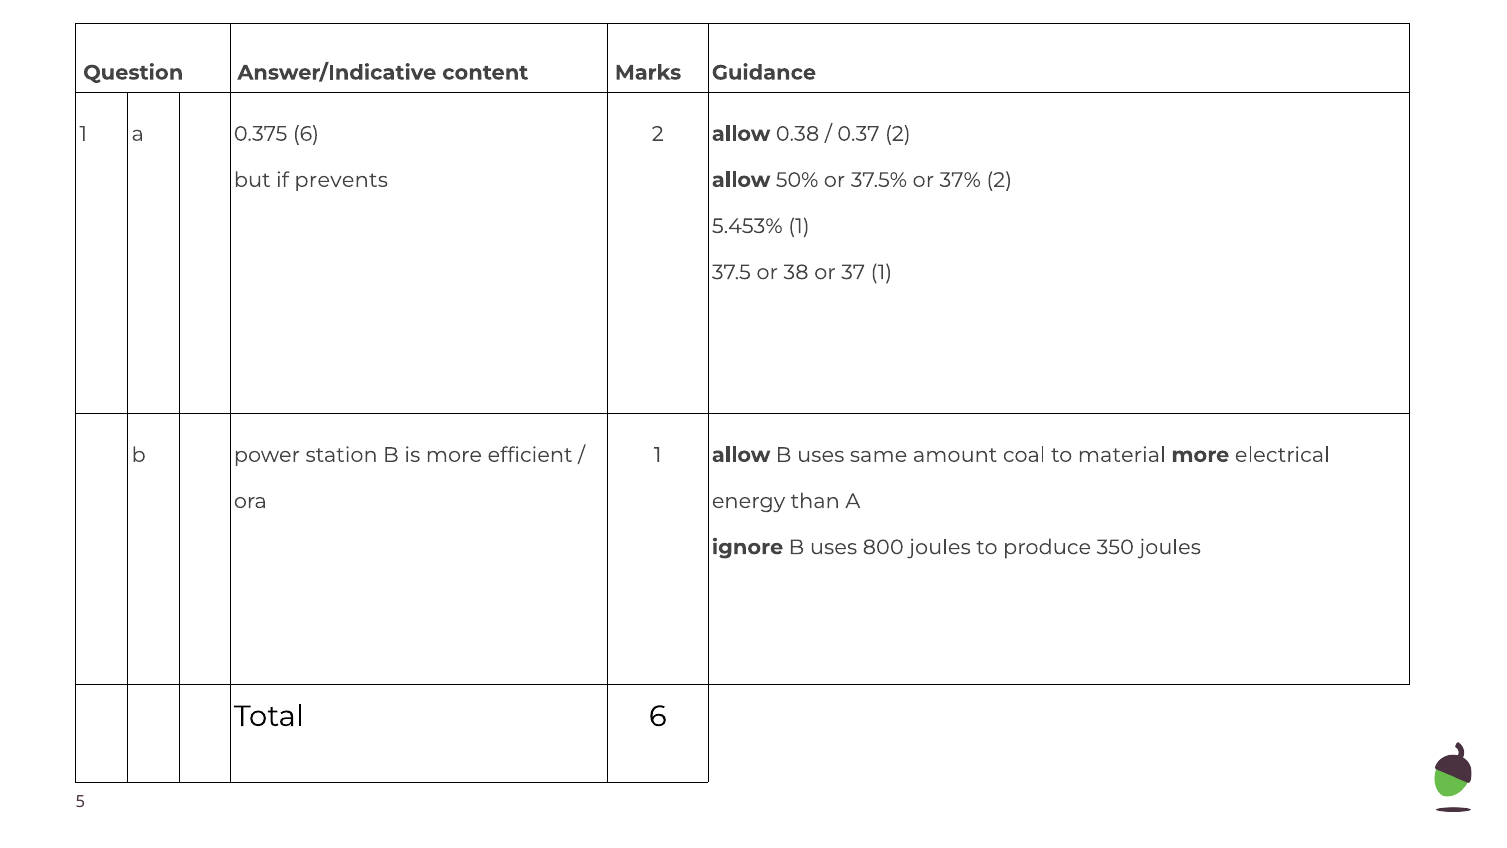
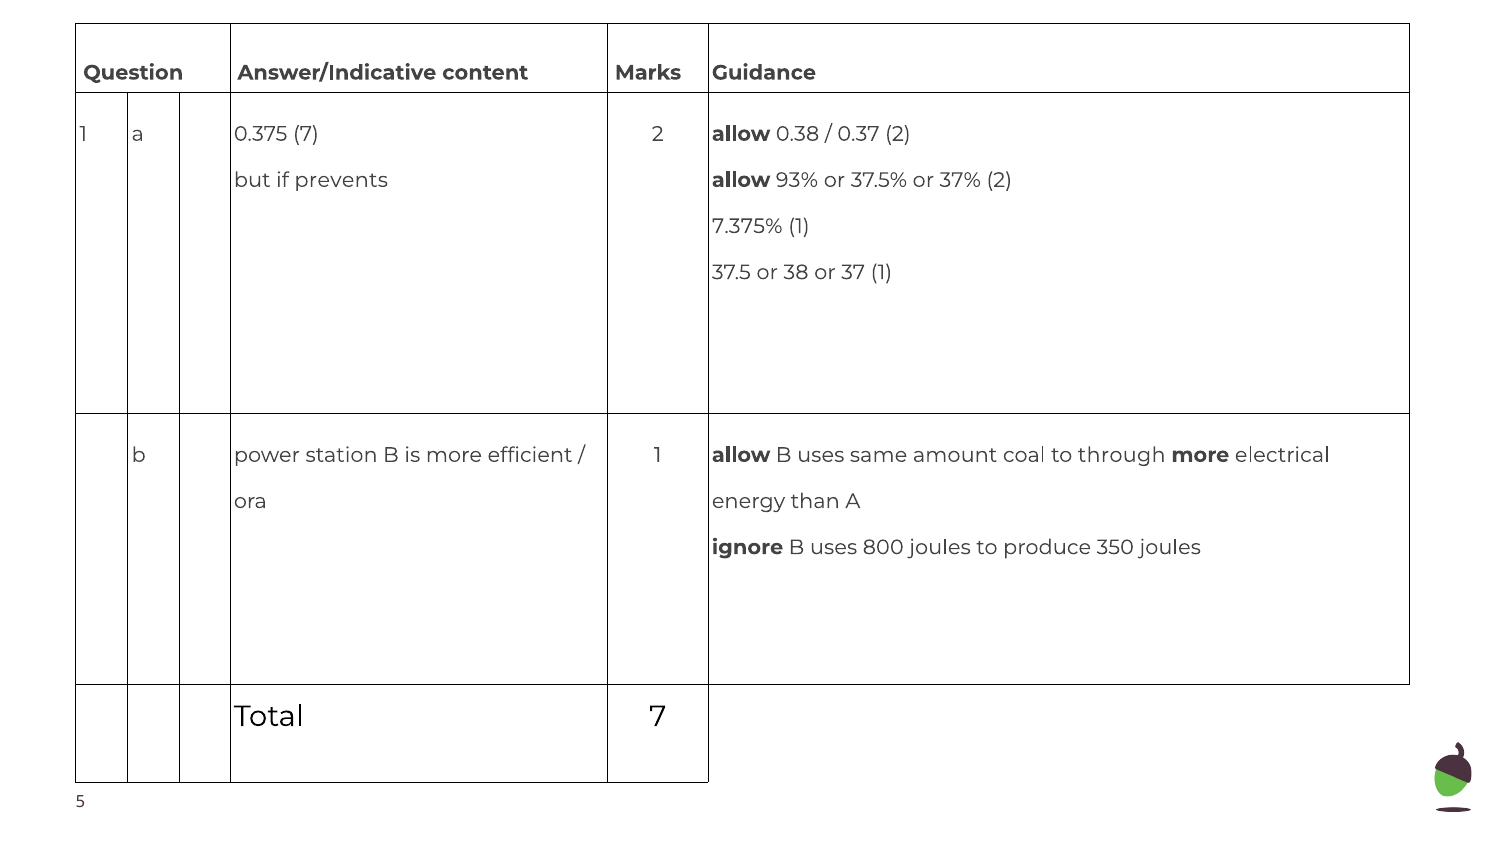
0.375 6: 6 -> 7 (306, 134)
50%: 50% -> 93% (797, 180)
5.453%: 5.453% -> 7.375% (747, 226)
material: material -> through (1122, 455)
Total 6: 6 -> 7 (658, 716)
